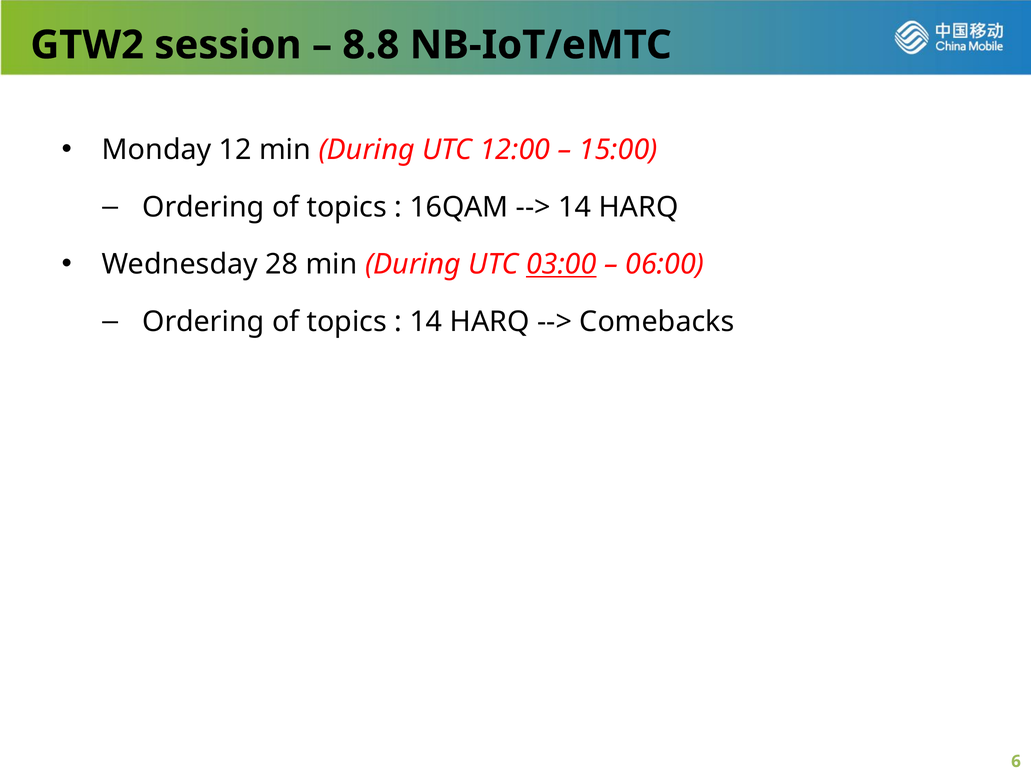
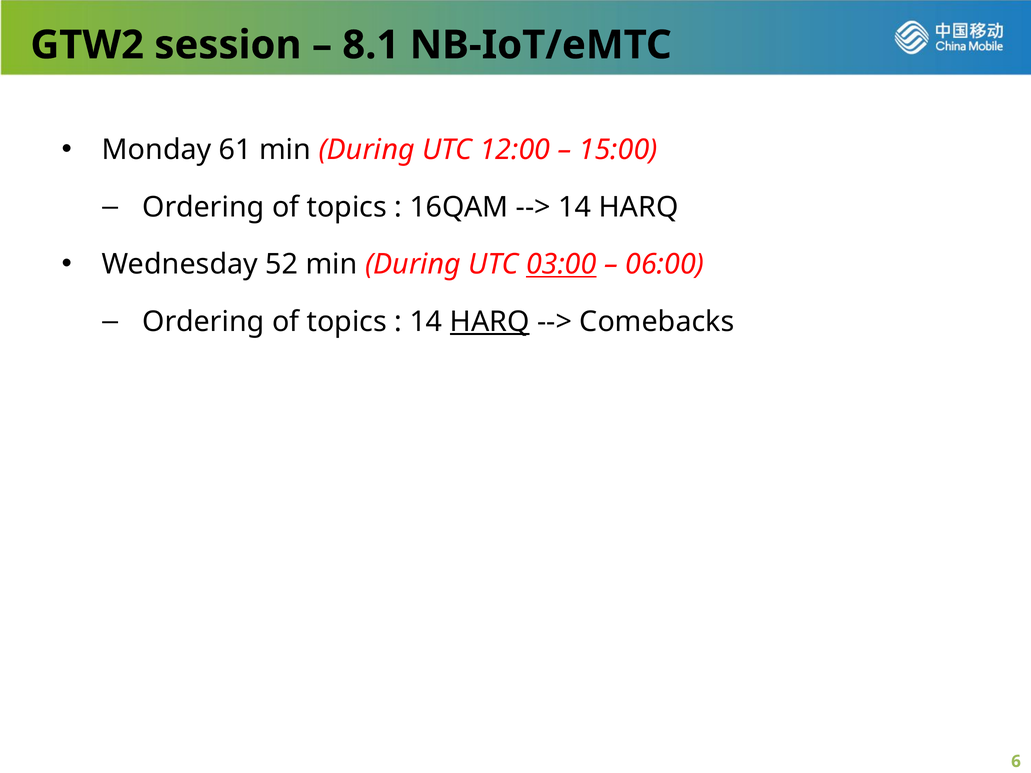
8.8: 8.8 -> 8.1 (371, 45)
12: 12 -> 61 (235, 150)
28: 28 -> 52 (282, 265)
HARQ underline: none -> present (490, 322)
